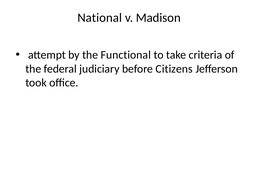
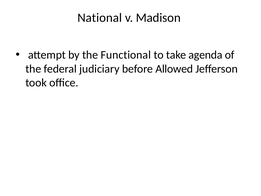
criteria: criteria -> agenda (206, 55)
Citizens: Citizens -> Allowed (174, 69)
